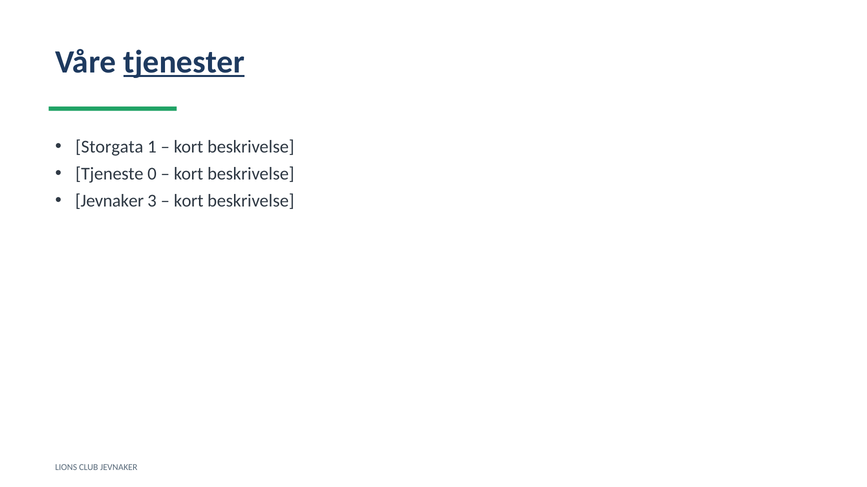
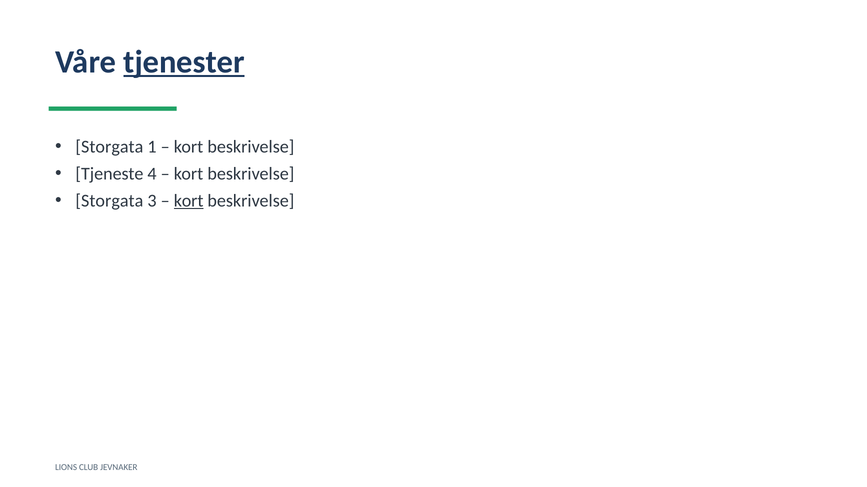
0: 0 -> 4 (152, 174)
Jevnaker: Jevnaker -> Storgata (109, 201)
kort underline: none -> present (189, 201)
